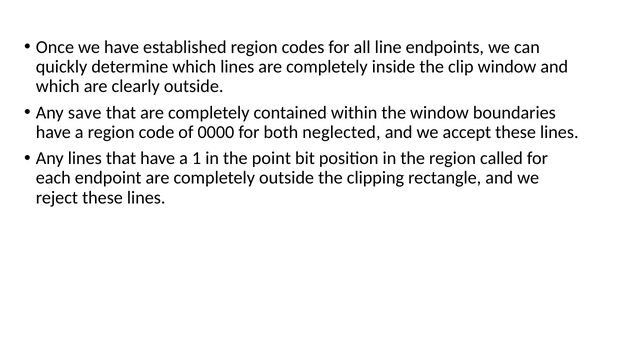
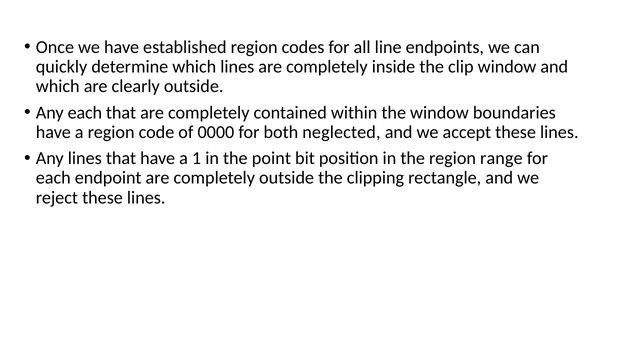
Any save: save -> each (85, 112)
called: called -> range (501, 158)
